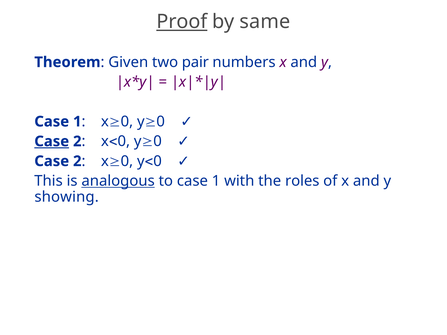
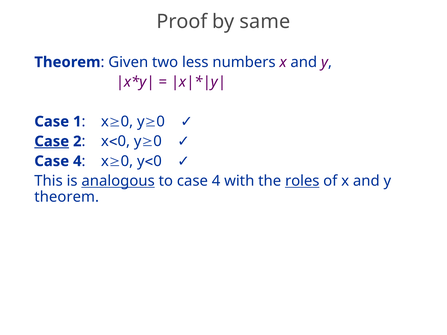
Proof underline: present -> none (182, 22)
pair: pair -> less (195, 62)
2: 2 -> 4 (77, 161)
to case 1: 1 -> 4 (216, 181)
roles underline: none -> present (302, 181)
showing: showing -> theorem (67, 197)
